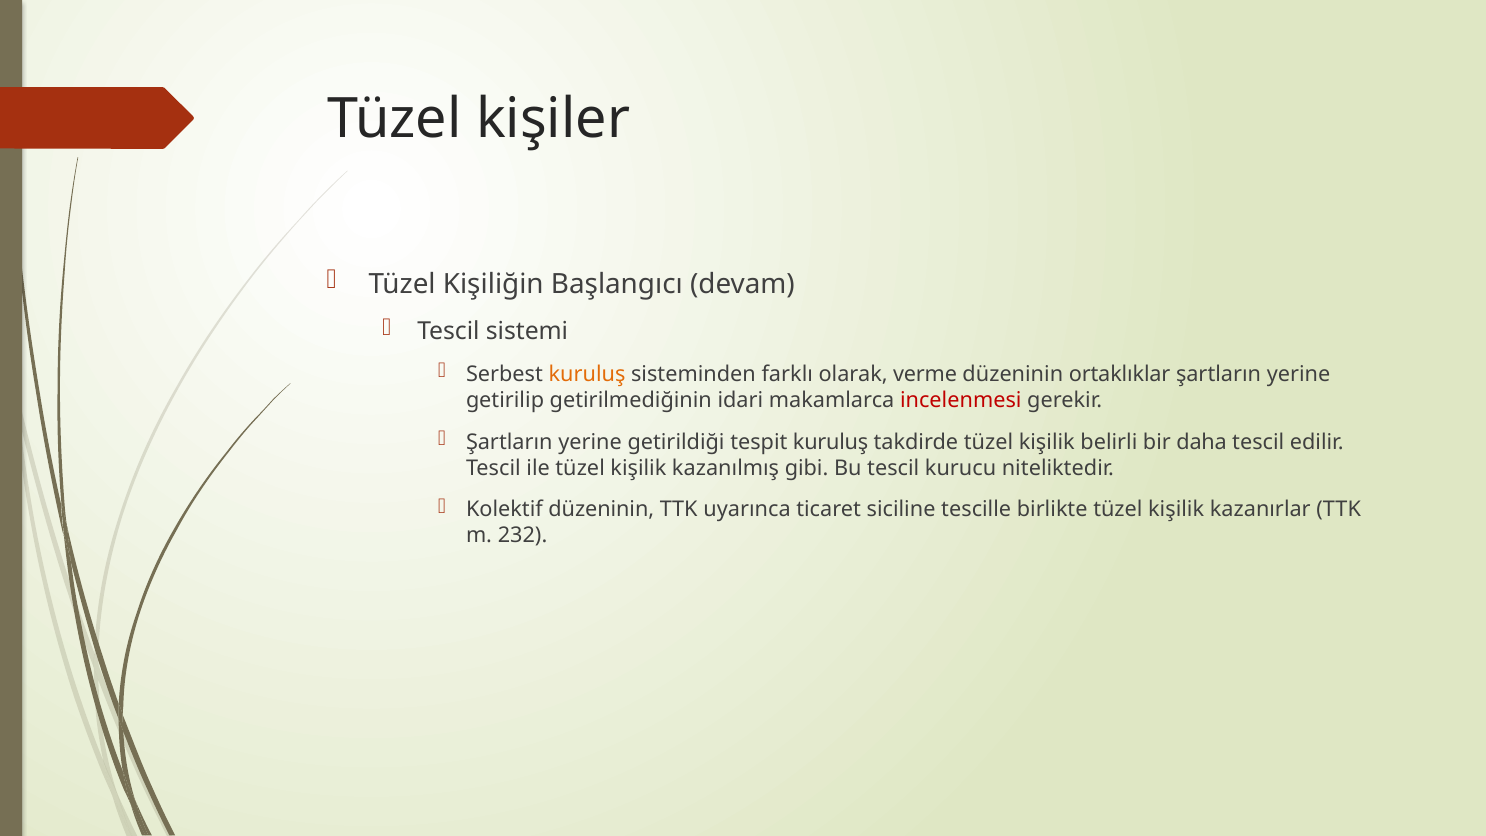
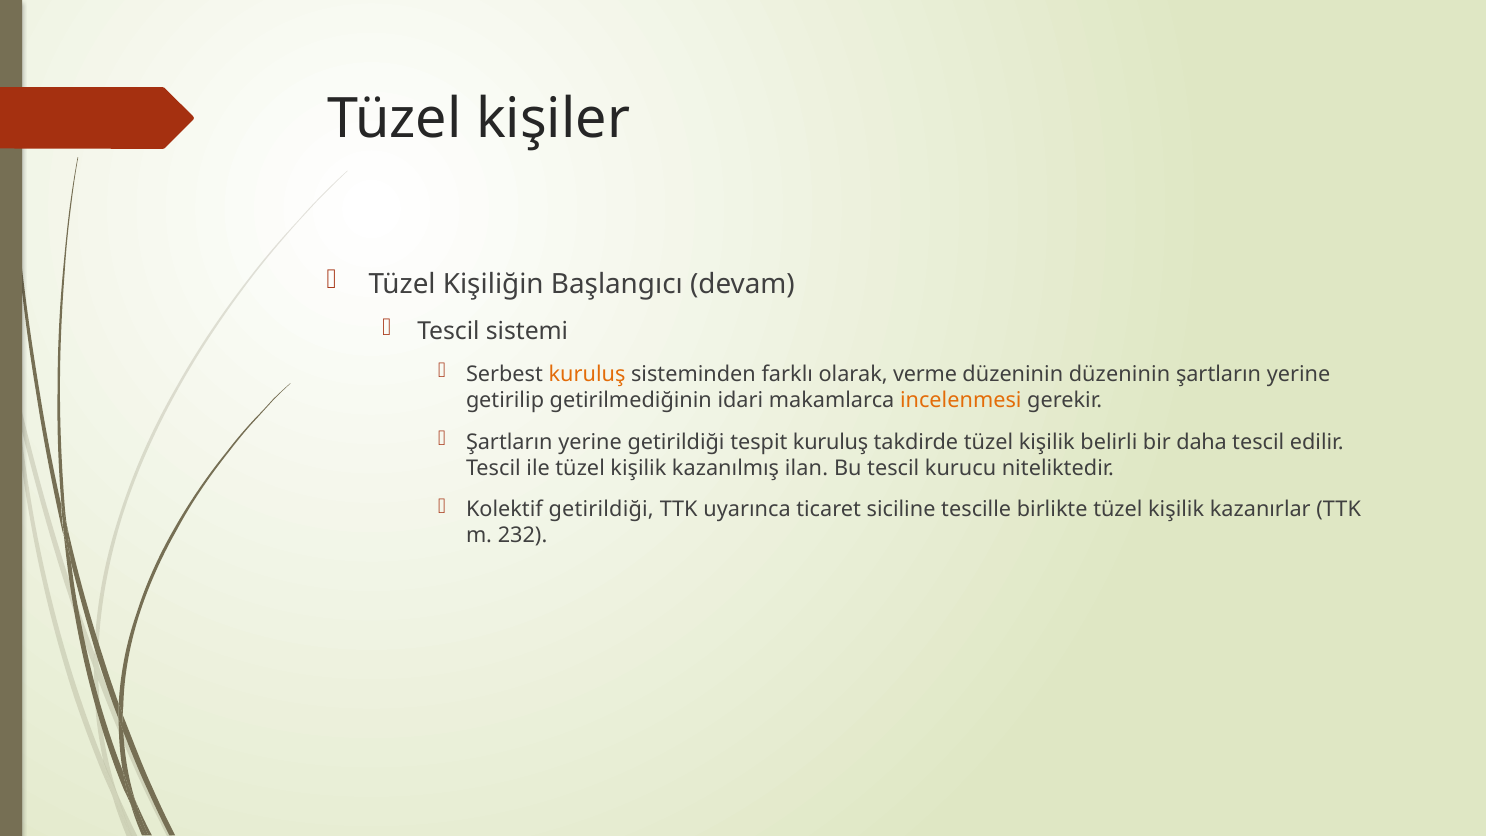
düzeninin ortaklıklar: ortaklıklar -> düzeninin (1119, 374)
incelenmesi colour: red -> orange (961, 400)
gibi: gibi -> ilan (806, 468)
Kolektif düzeninin: düzeninin -> getirildiği (601, 509)
